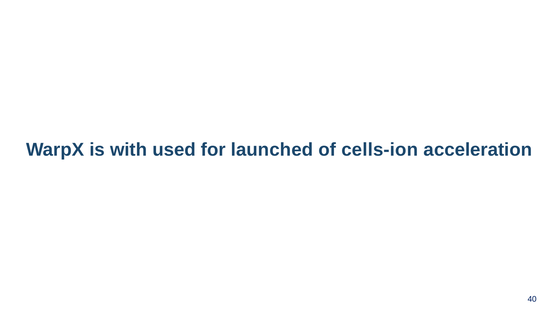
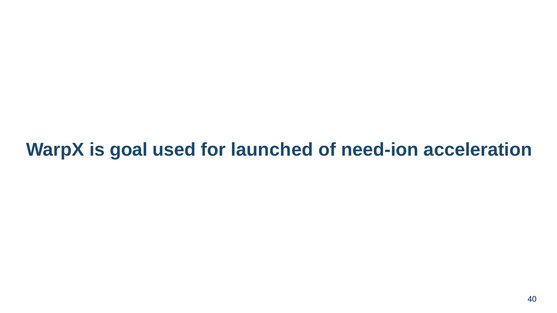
with: with -> goal (129, 150)
cells-ion: cells-ion -> need-ion (380, 150)
